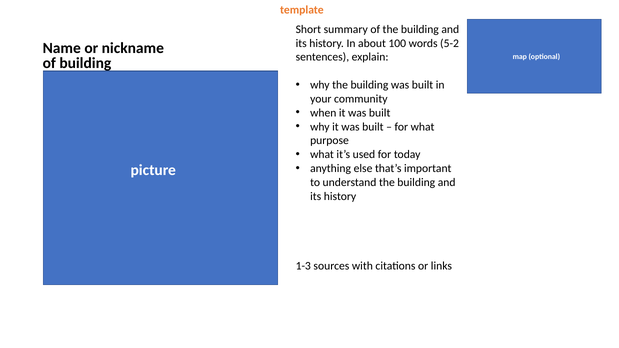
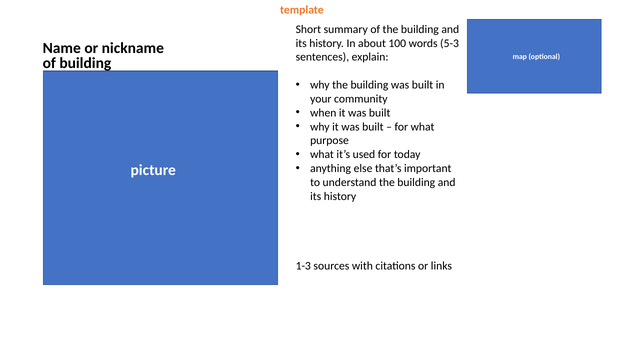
5-2: 5-2 -> 5-3 (450, 43)
